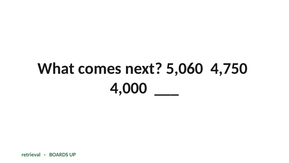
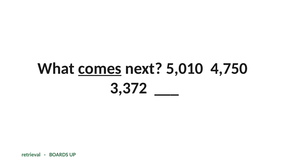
comes underline: none -> present (100, 68)
5,060: 5,060 -> 5,010 (185, 68)
4,000: 4,000 -> 3,372 (129, 88)
